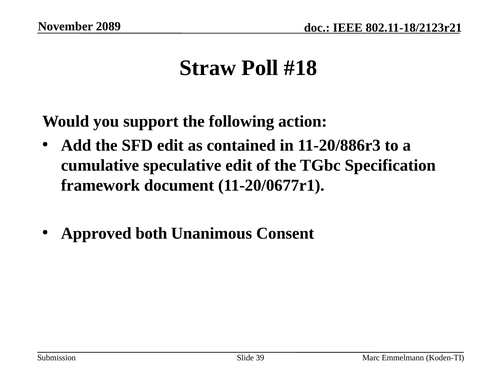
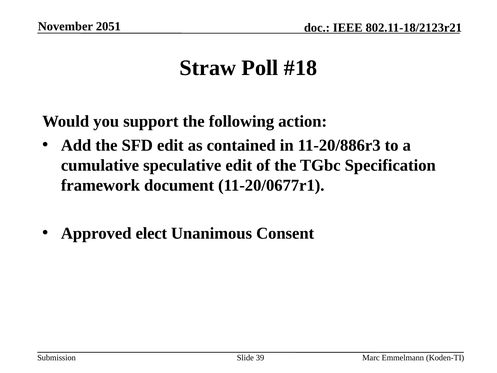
2089: 2089 -> 2051 (108, 26)
both: both -> elect (151, 233)
